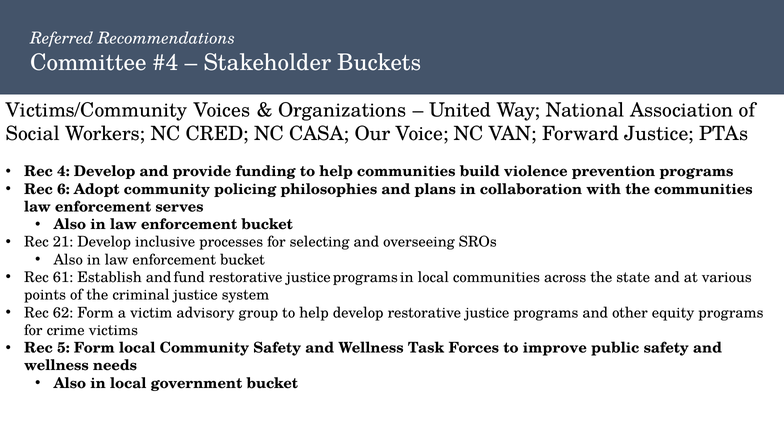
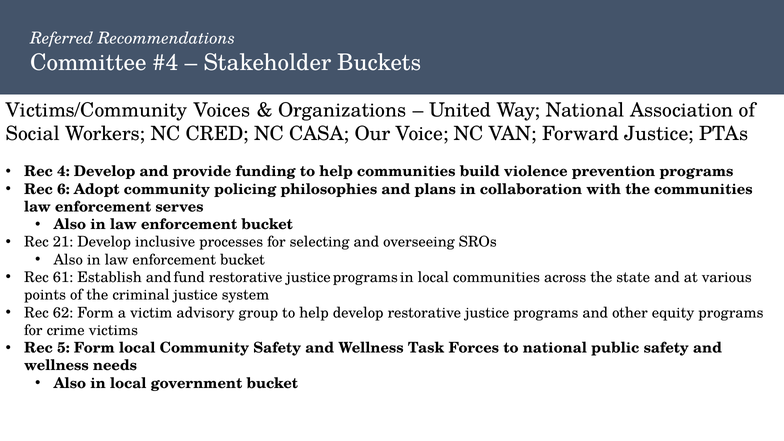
to improve: improve -> national (555, 348)
